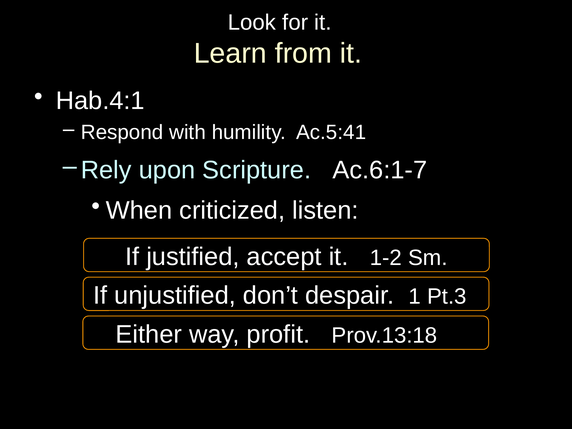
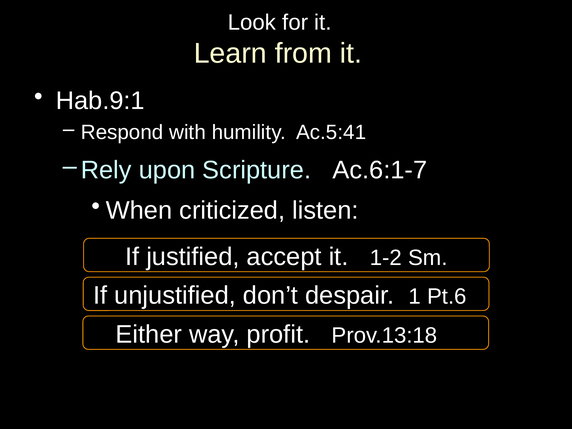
Hab.4:1: Hab.4:1 -> Hab.9:1 (100, 101)
Pt.3: Pt.3 -> Pt.6 (447, 297)
